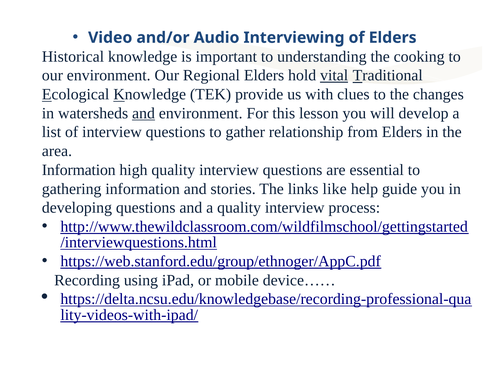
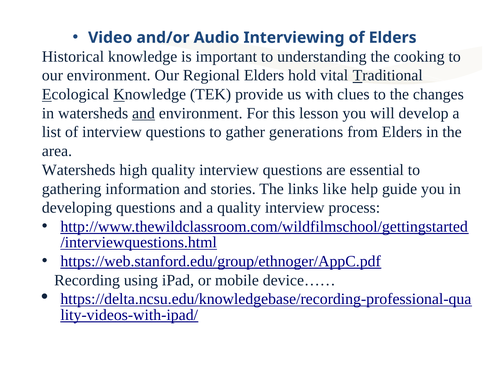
vital underline: present -> none (334, 76)
relationship: relationship -> generations (306, 132)
Information: Information -> Watersheds (79, 170)
